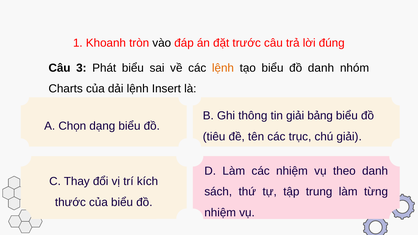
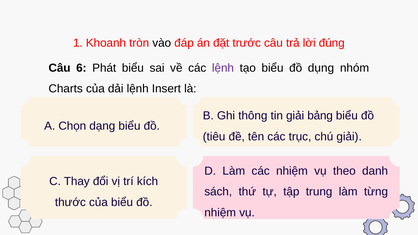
3: 3 -> 6 (81, 68)
lệnh colour: orange -> purple (223, 68)
đồ danh: danh -> dụng (321, 68)
